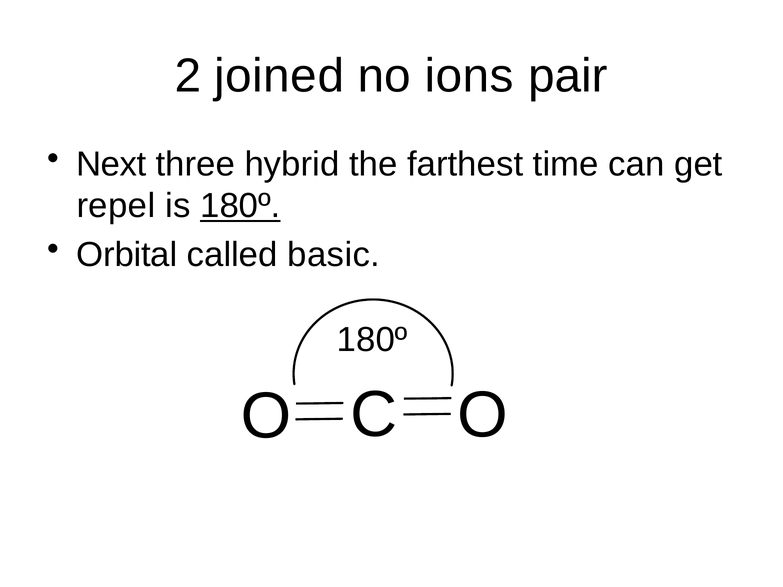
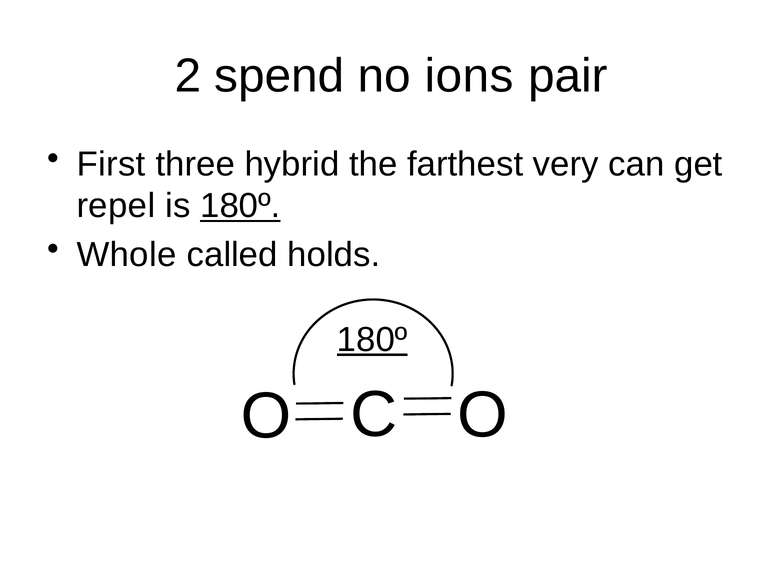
joined: joined -> spend (279, 76)
Next: Next -> First (111, 164)
time: time -> very (566, 164)
Orbital: Orbital -> Whole (127, 255)
basic: basic -> holds (334, 255)
180º underline: none -> present (372, 340)
